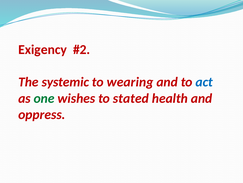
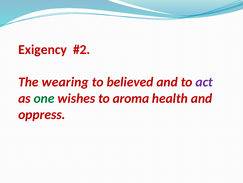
systemic: systemic -> wearing (65, 82)
wearing: wearing -> believed (130, 82)
act colour: blue -> purple (204, 82)
stated: stated -> aroma (131, 98)
